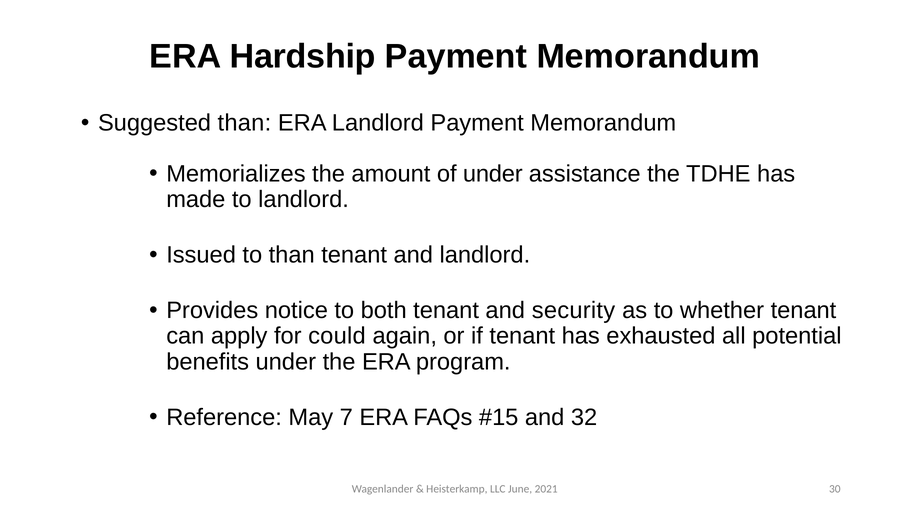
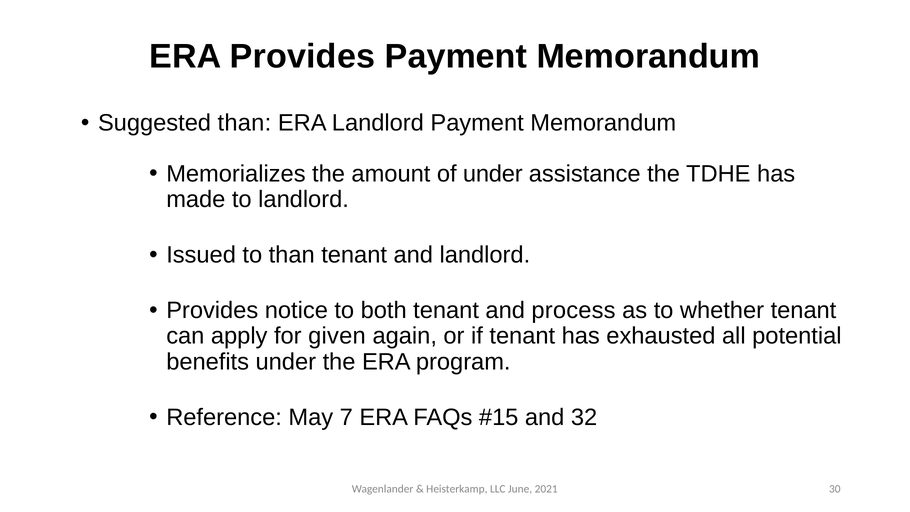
ERA Hardship: Hardship -> Provides (302, 56)
security: security -> process (573, 311)
could: could -> given (337, 336)
